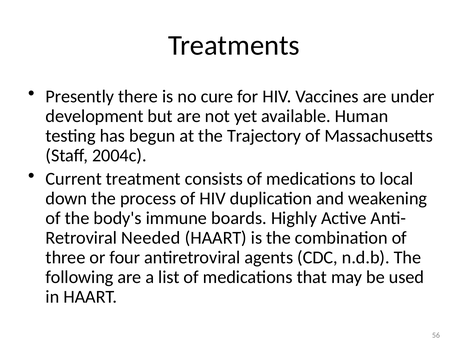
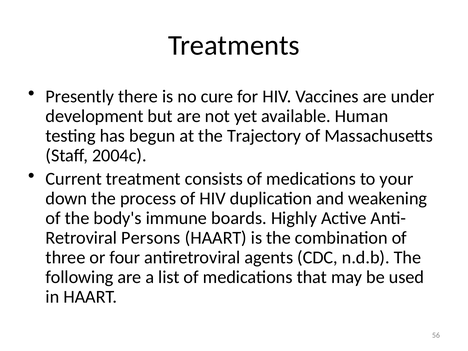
local: local -> your (396, 179)
Needed: Needed -> Persons (151, 238)
